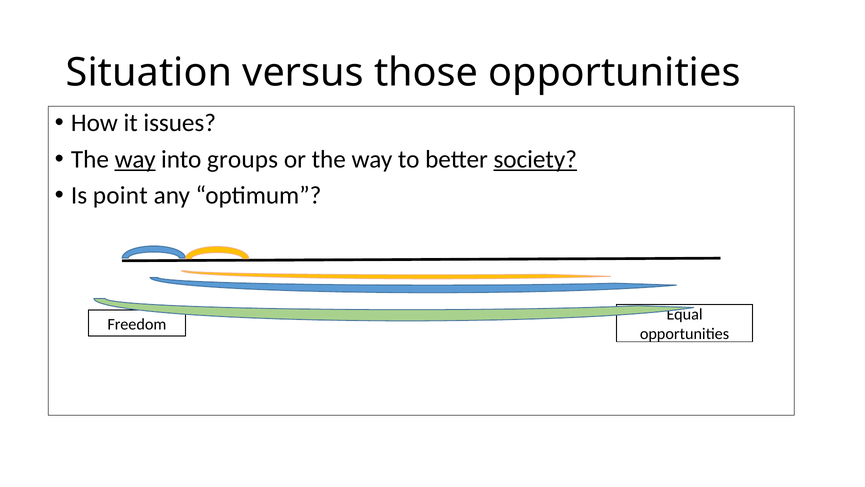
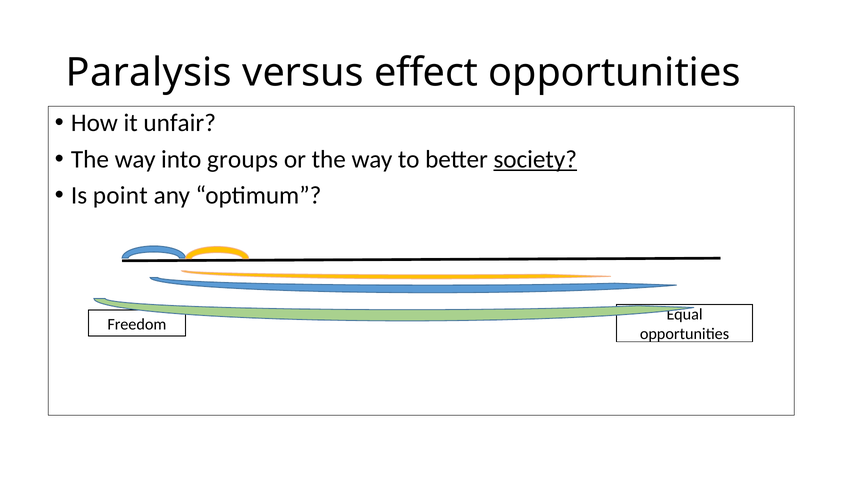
Situation: Situation -> Paralysis (149, 73)
those: those -> effect (426, 73)
issues: issues -> unfair (180, 123)
way underline: present -> none (135, 159)
